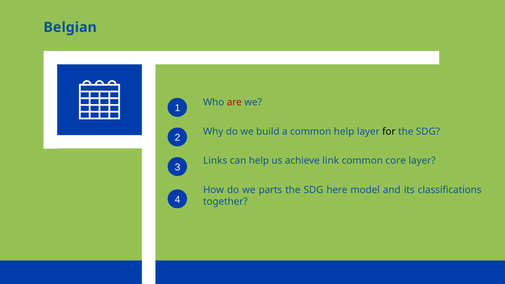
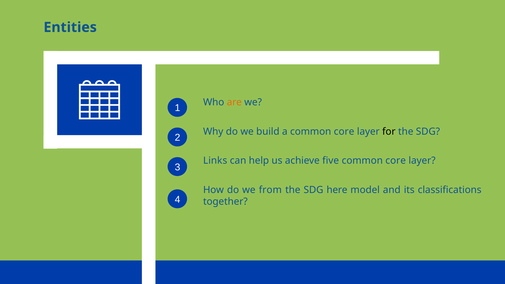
Belgian: Belgian -> Entities (70, 27)
are colour: red -> orange (234, 102)
a common help: help -> core (344, 132)
link: link -> five (331, 161)
parts: parts -> from (270, 190)
